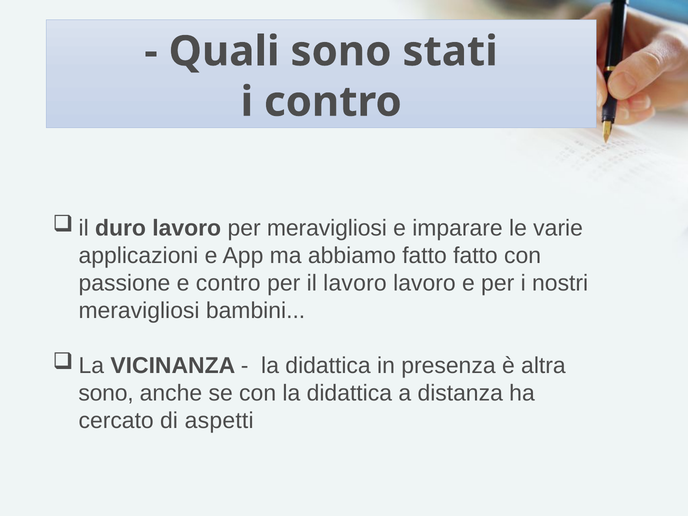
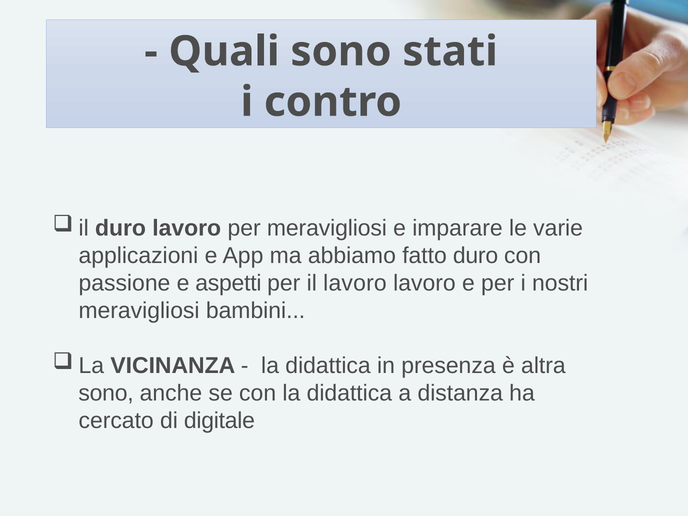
fatto fatto: fatto -> duro (476, 255)
e contro: contro -> aspetti (228, 283)
aspetti: aspetti -> digitale (219, 421)
